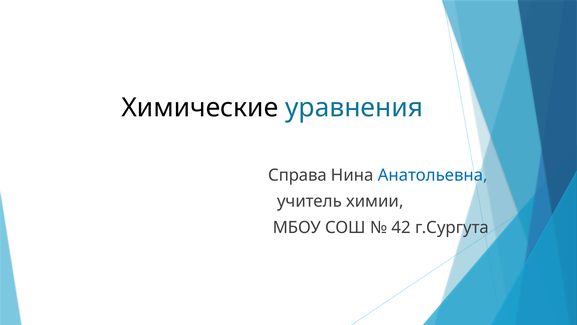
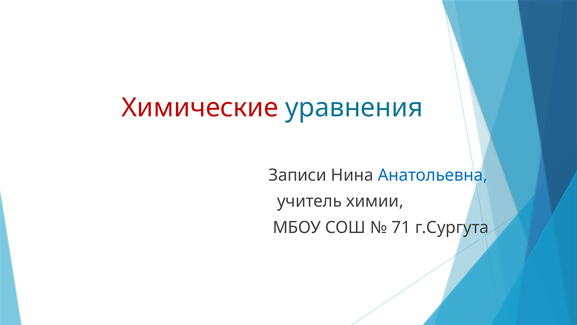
Химические colour: black -> red (200, 108)
Справа: Справа -> Записи (297, 175)
42: 42 -> 71 (401, 227)
